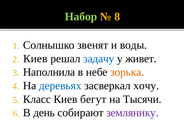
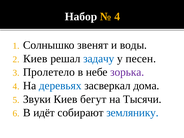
Набор colour: light green -> white (81, 17)
8: 8 -> 4 (117, 17)
живет: живет -> песен (141, 59)
Наполнила: Наполнила -> Пролетело (49, 72)
зорька colour: orange -> purple (127, 72)
хочу: хочу -> дома (146, 86)
Класс: Класс -> Звуки (37, 99)
день: день -> идёт (44, 113)
землянику colour: purple -> blue (132, 113)
